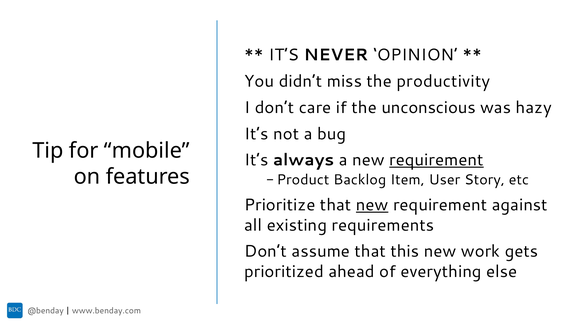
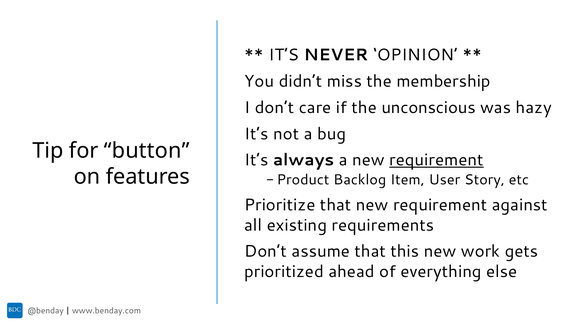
productivity: productivity -> membership (444, 81)
mobile: mobile -> button (147, 150)
new underline: present -> none (372, 205)
